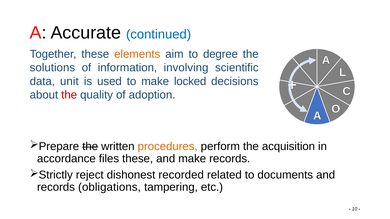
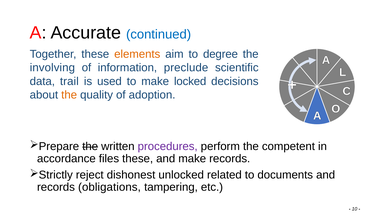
solutions: solutions -> involving (52, 68)
involving: involving -> preclude (186, 68)
unit: unit -> trail (69, 81)
the colour: red -> orange (69, 95)
procedures colour: orange -> purple (168, 147)
acquisition: acquisition -> competent (288, 147)
recorded: recorded -> unlocked (181, 175)
